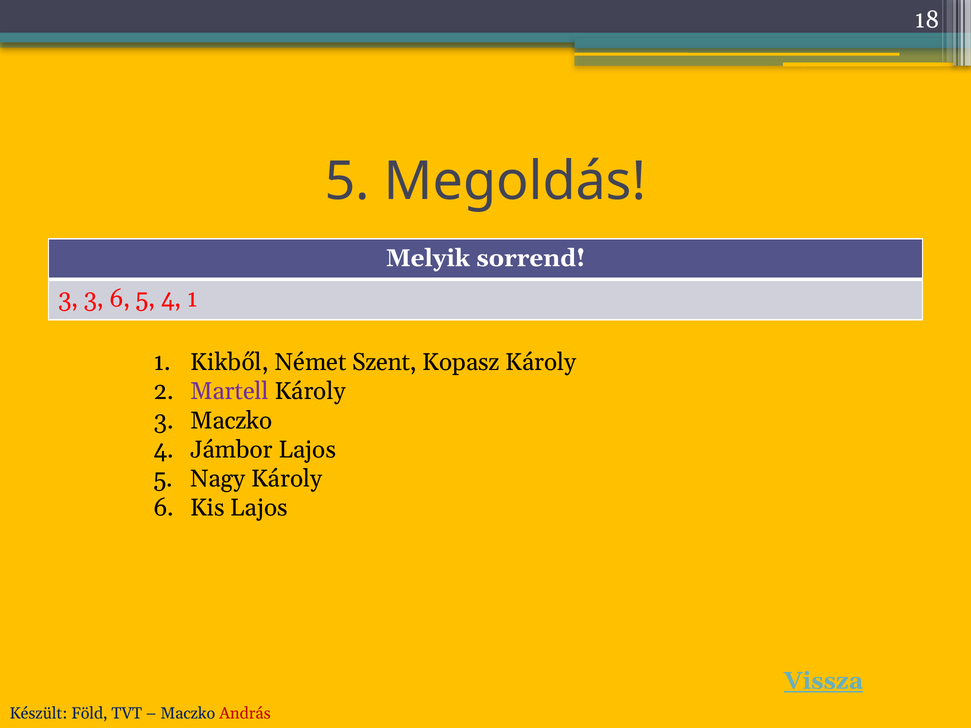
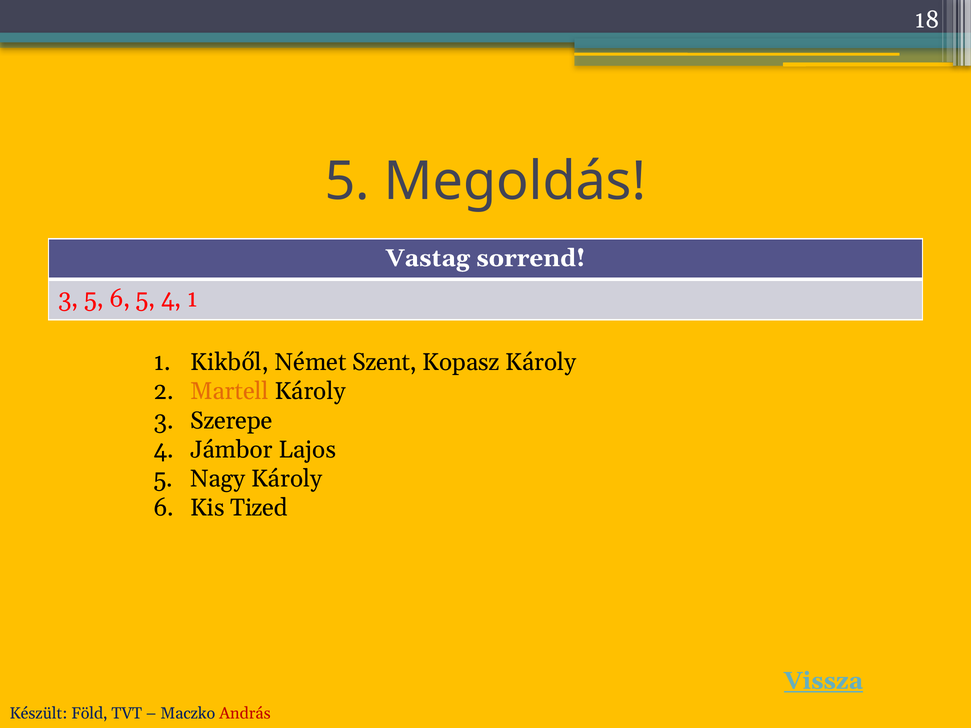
Melyik: Melyik -> Vastag (428, 258)
3 3: 3 -> 5 (94, 299)
Martell colour: purple -> orange (229, 392)
3 Maczko: Maczko -> Szerepe (231, 421)
Kis Lajos: Lajos -> Tized (259, 508)
